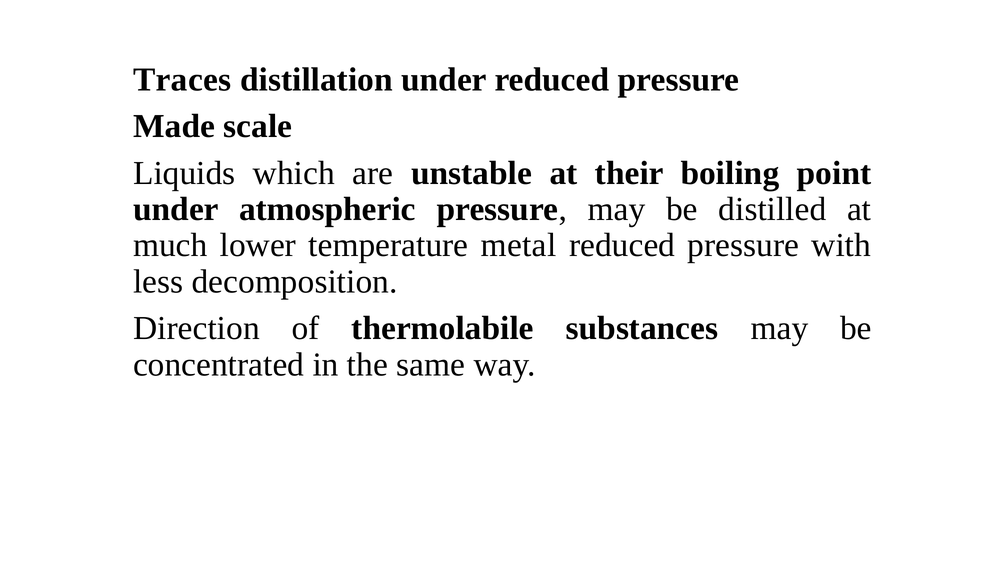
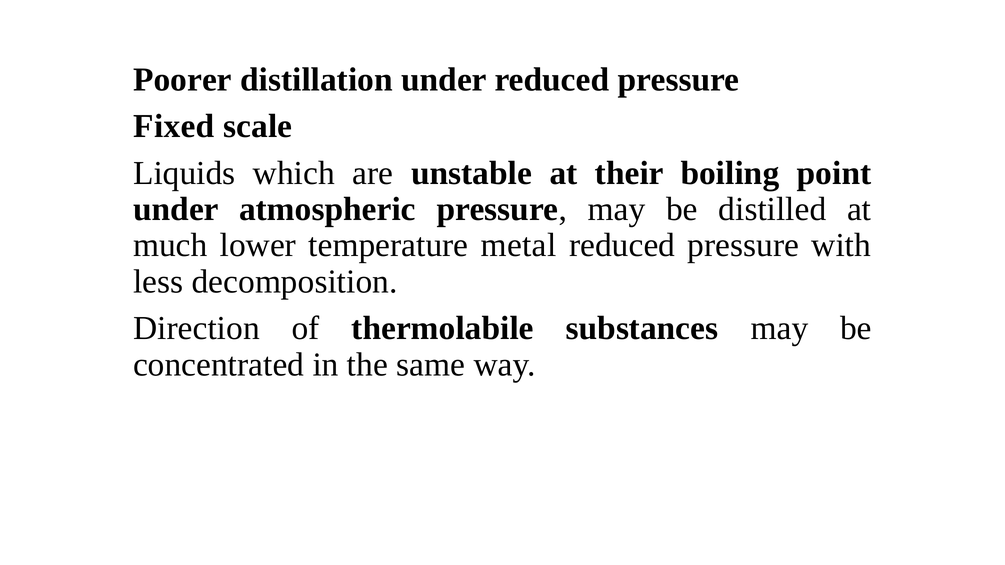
Traces: Traces -> Poorer (182, 80)
Made: Made -> Fixed (174, 126)
